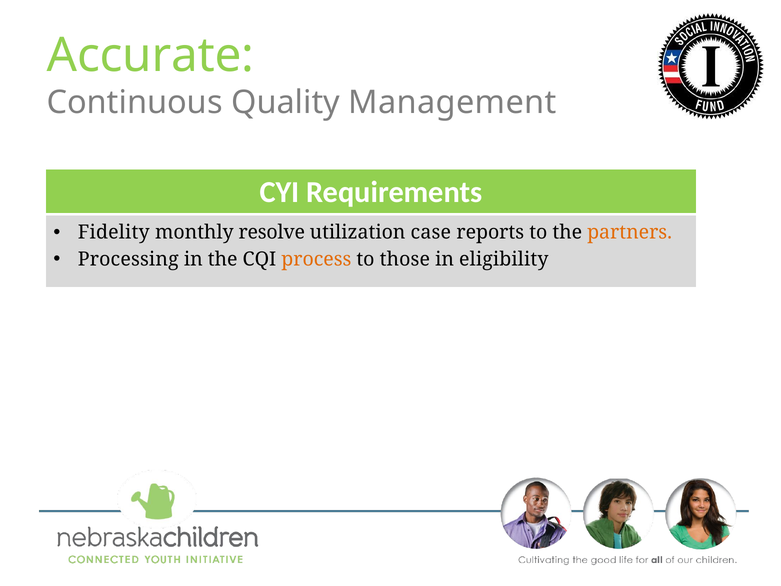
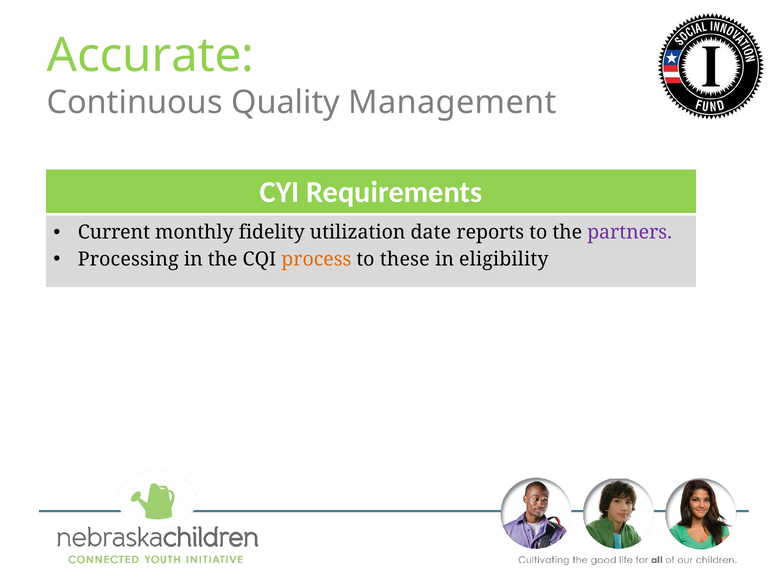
Fidelity: Fidelity -> Current (114, 232)
resolve: resolve -> fidelity (272, 232)
case: case -> date (431, 232)
partners colour: orange -> purple (630, 232)
those: those -> these (405, 259)
